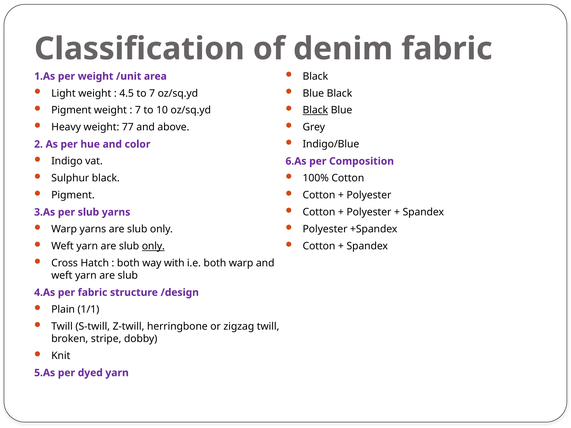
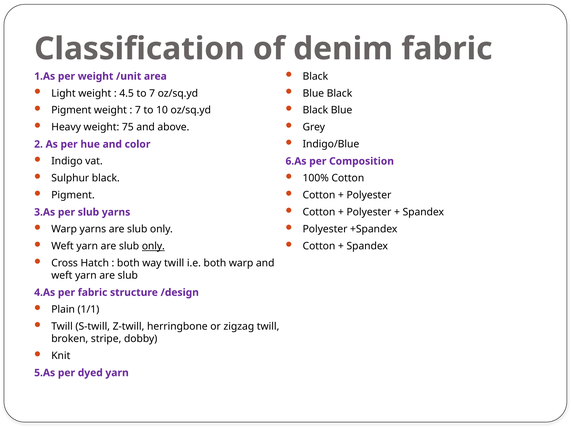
Black underline: present -> none (315, 110)
77: 77 -> 75 (128, 127)
way with: with -> twill (174, 263)
